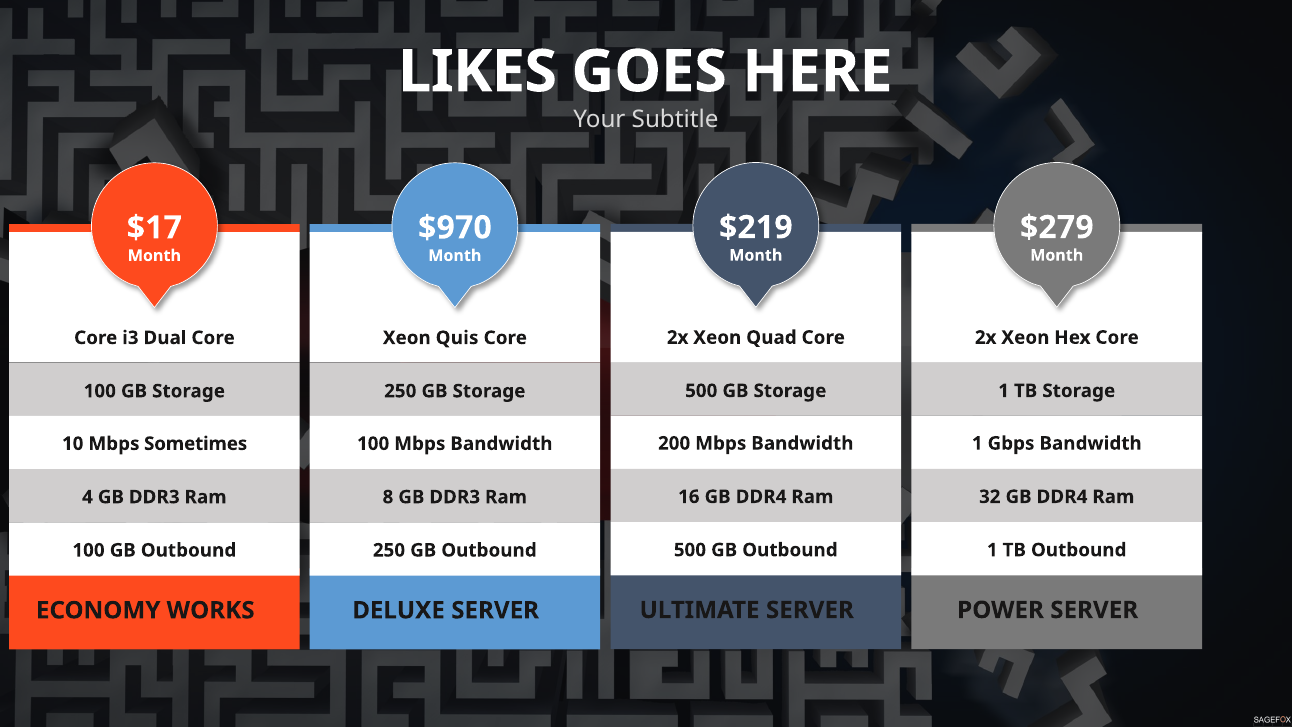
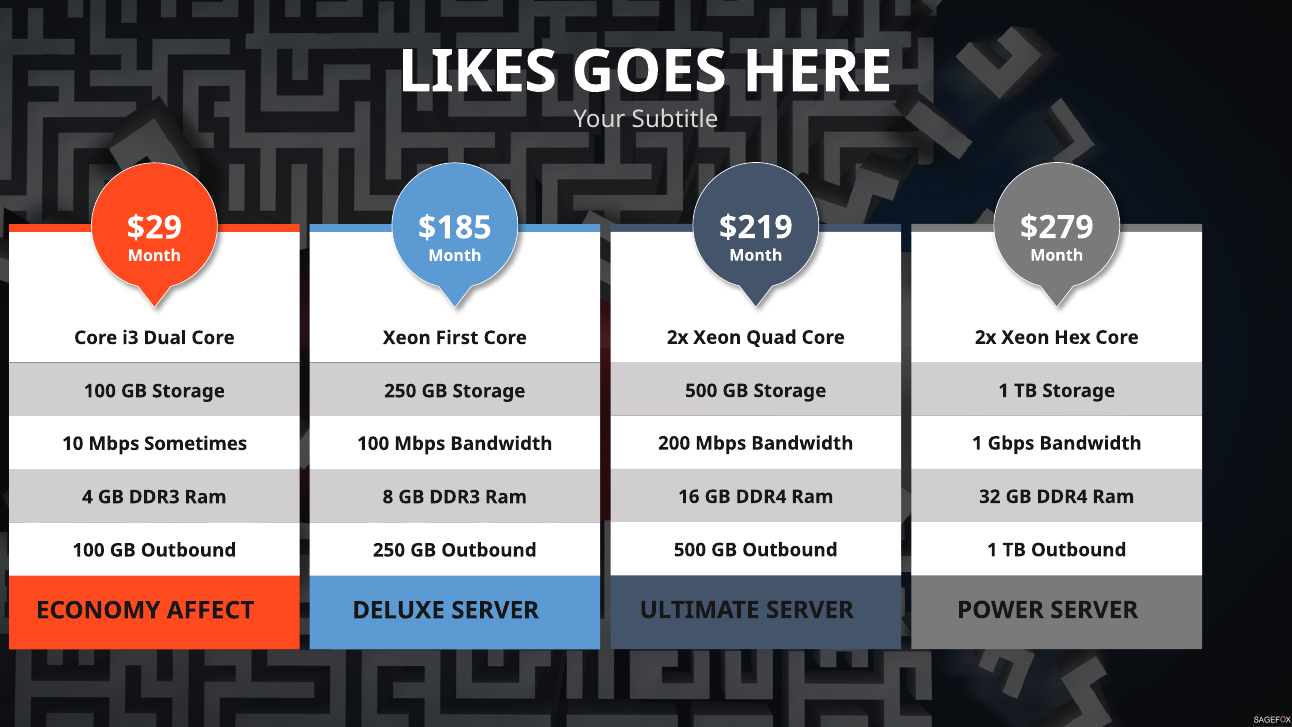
$17: $17 -> $29 (154, 228)
$970: $970 -> $185 (455, 228)
Quis: Quis -> First (457, 338)
WORKS: WORKS -> AFFECT (211, 610)
